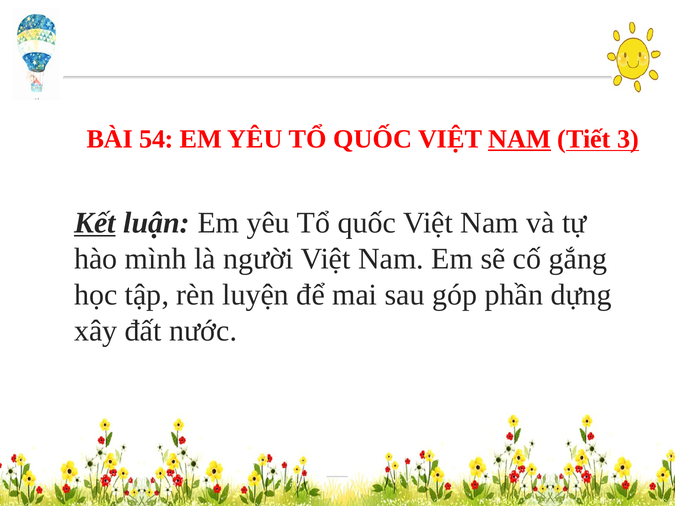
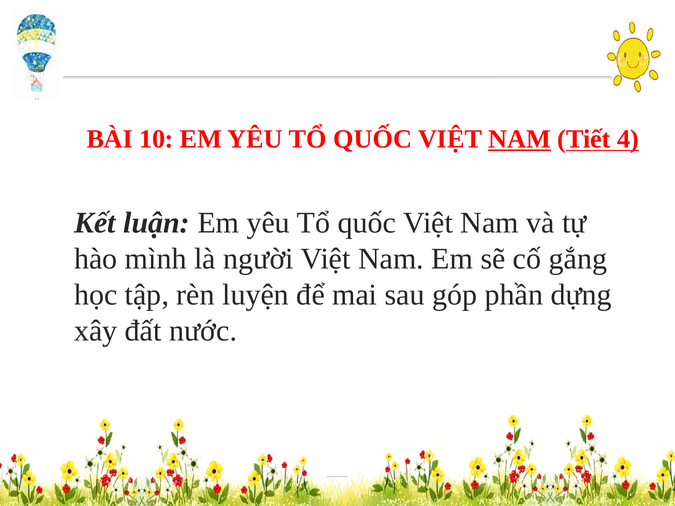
54: 54 -> 10 (156, 139)
3: 3 -> 4 (628, 139)
Kết underline: present -> none (95, 223)
